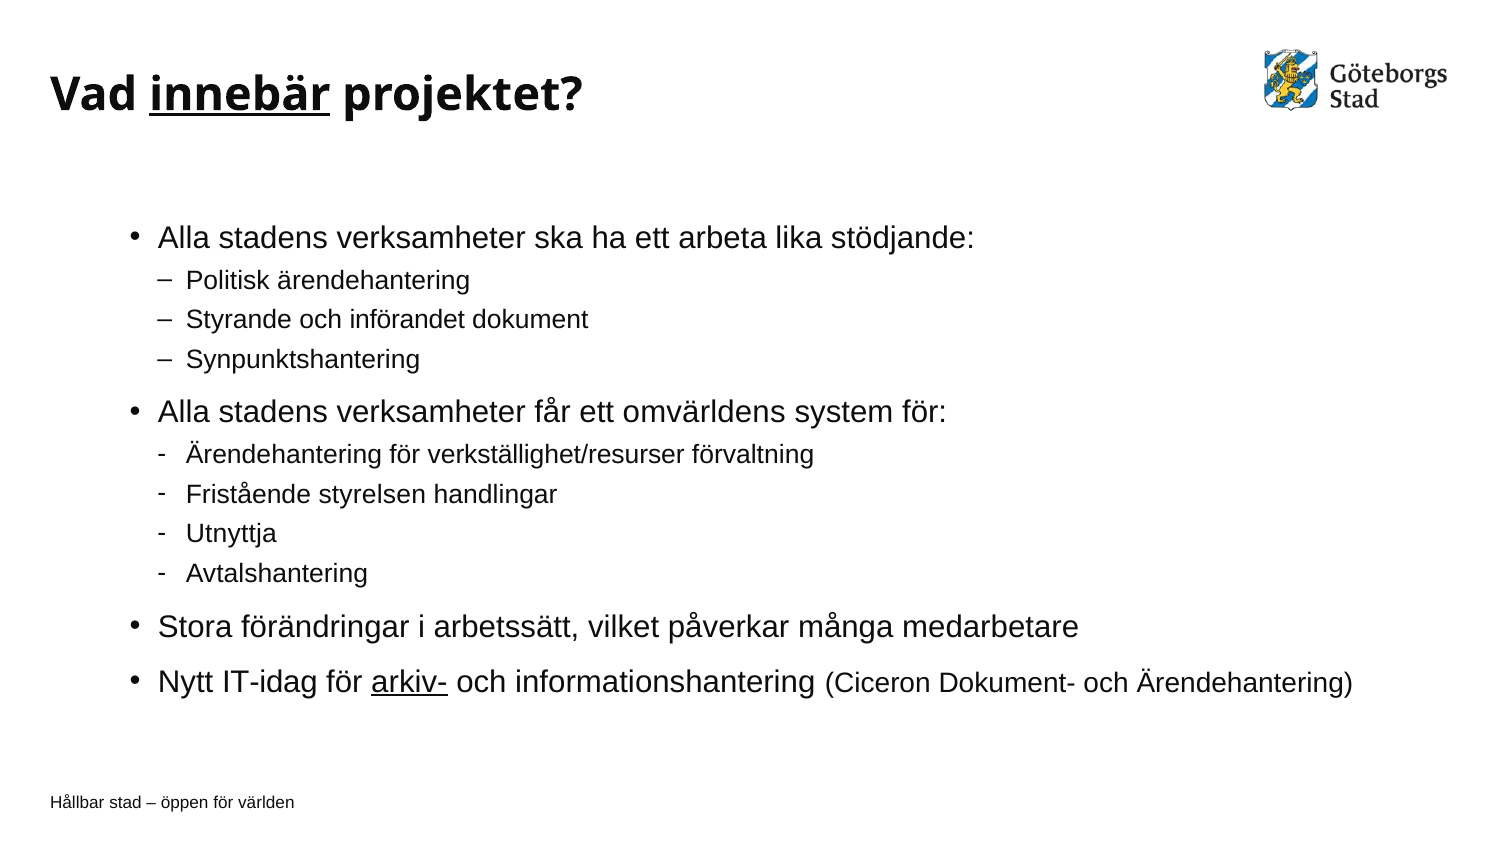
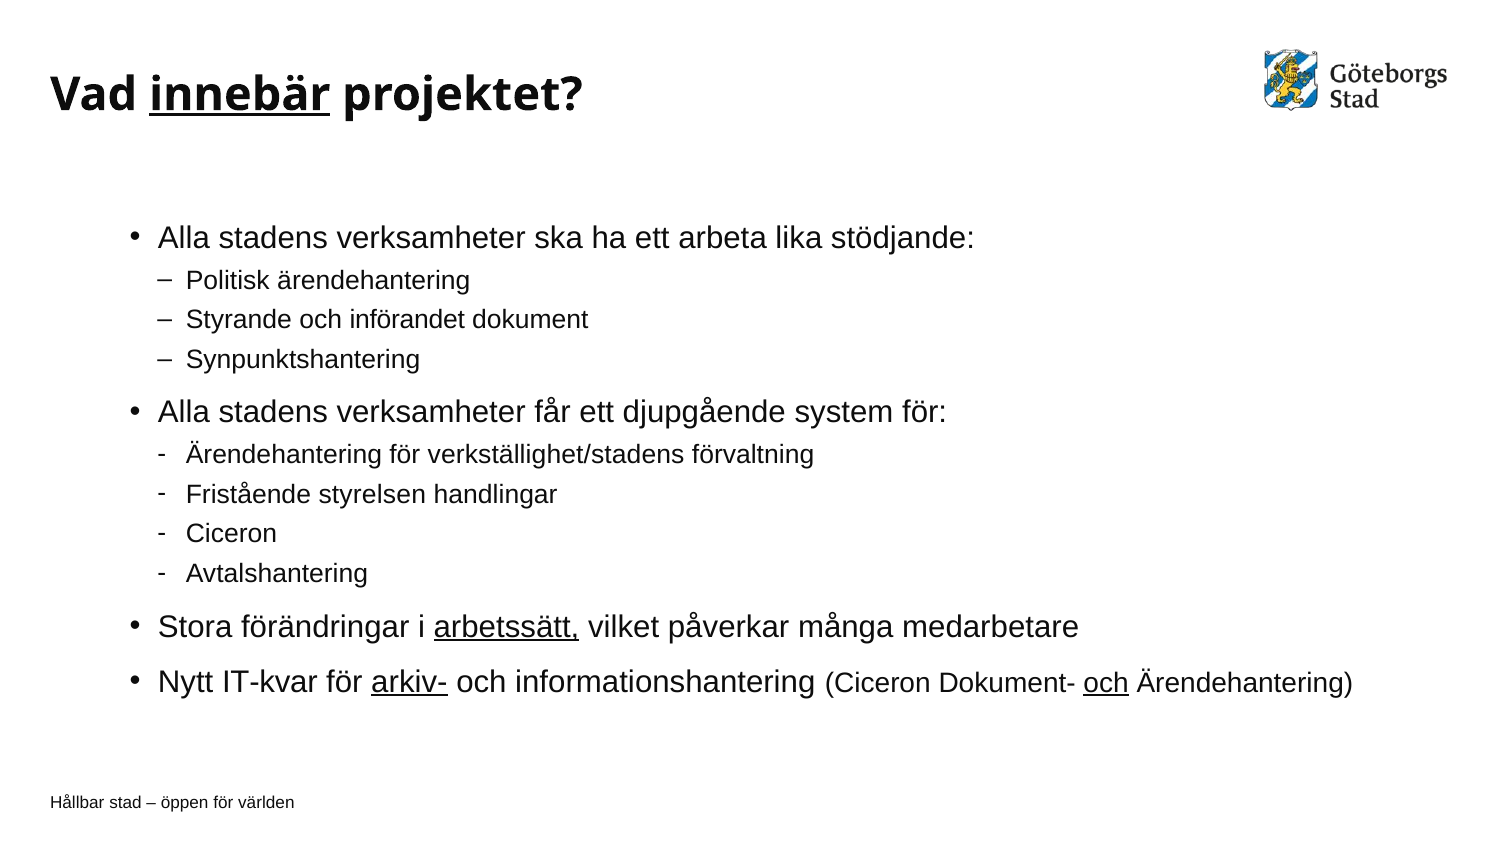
omvärldens: omvärldens -> djupgående (704, 413)
verkställighet/resurser: verkställighet/resurser -> verkställighet/stadens (556, 455)
Utnyttja: Utnyttja -> Ciceron (231, 534)
arbetssätt underline: none -> present (506, 627)
IT-idag: IT-idag -> IT-kvar (270, 682)
och underline: none -> present (1106, 683)
